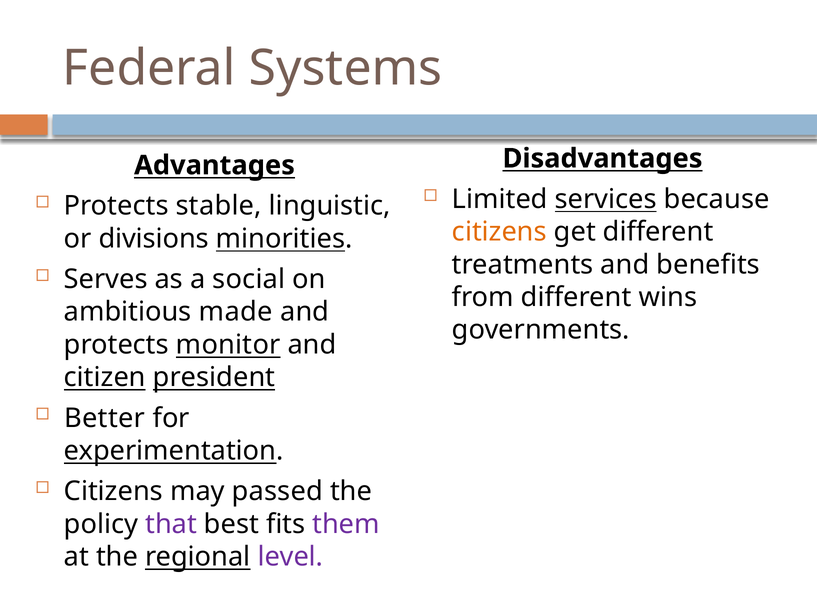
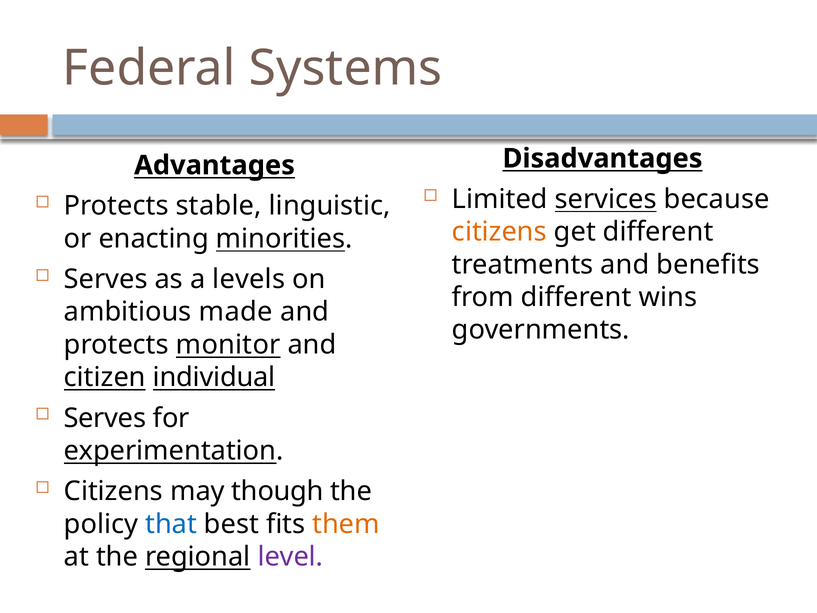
divisions: divisions -> enacting (154, 239)
social: social -> levels (249, 279)
president: president -> individual (214, 377)
Better: Better -> Serves (105, 418)
passed: passed -> though (278, 491)
that colour: purple -> blue (171, 524)
them colour: purple -> orange (346, 524)
